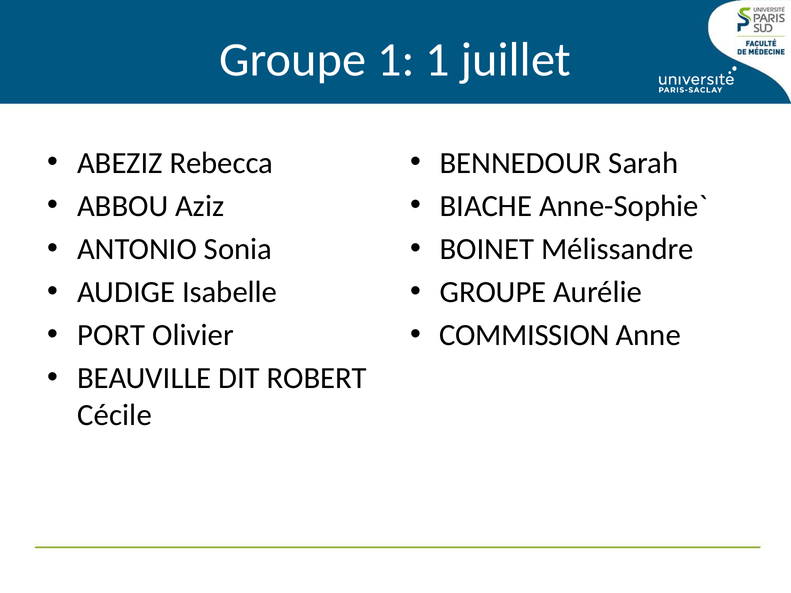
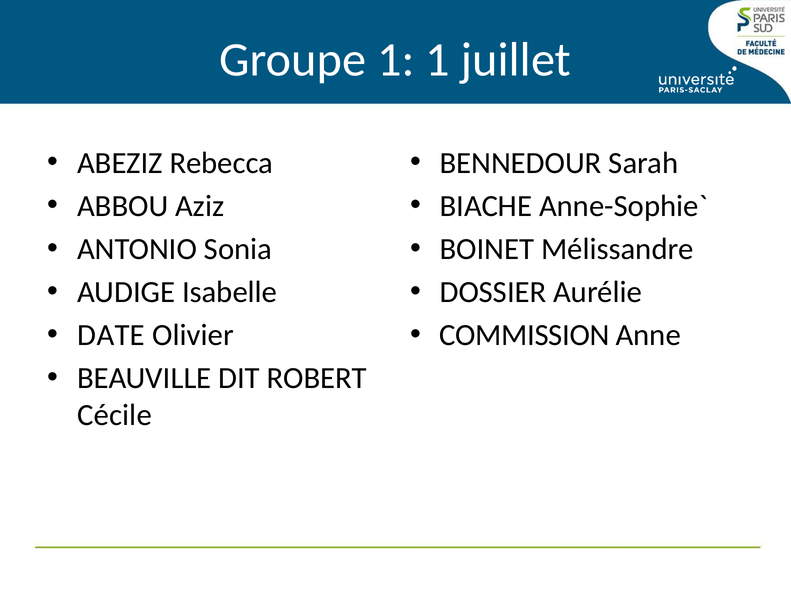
GROUPE: GROUPE -> DOSSIER (493, 292)
PORT: PORT -> DATE (111, 335)
